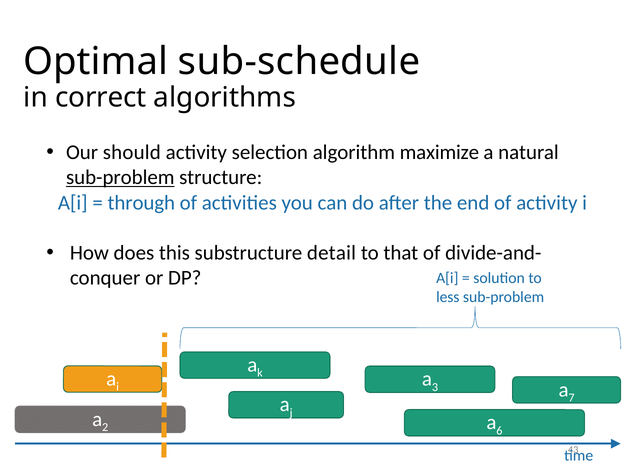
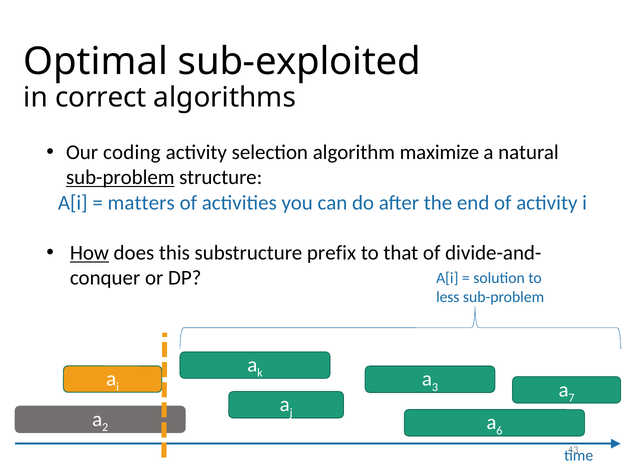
sub-schedule: sub-schedule -> sub-exploited (299, 62)
should: should -> coding (132, 152)
through: through -> matters (141, 203)
How underline: none -> present (89, 253)
detail: detail -> prefix (332, 253)
